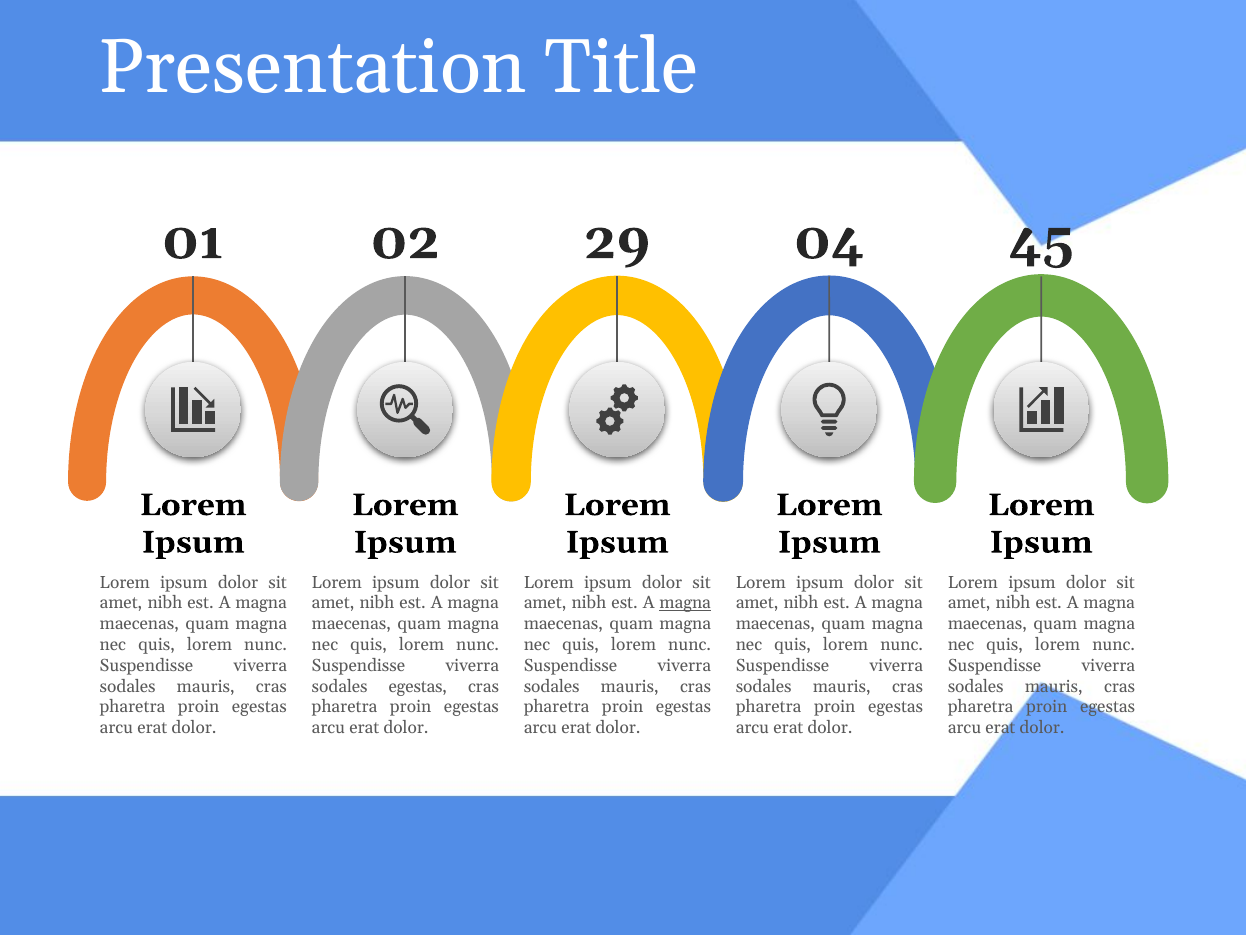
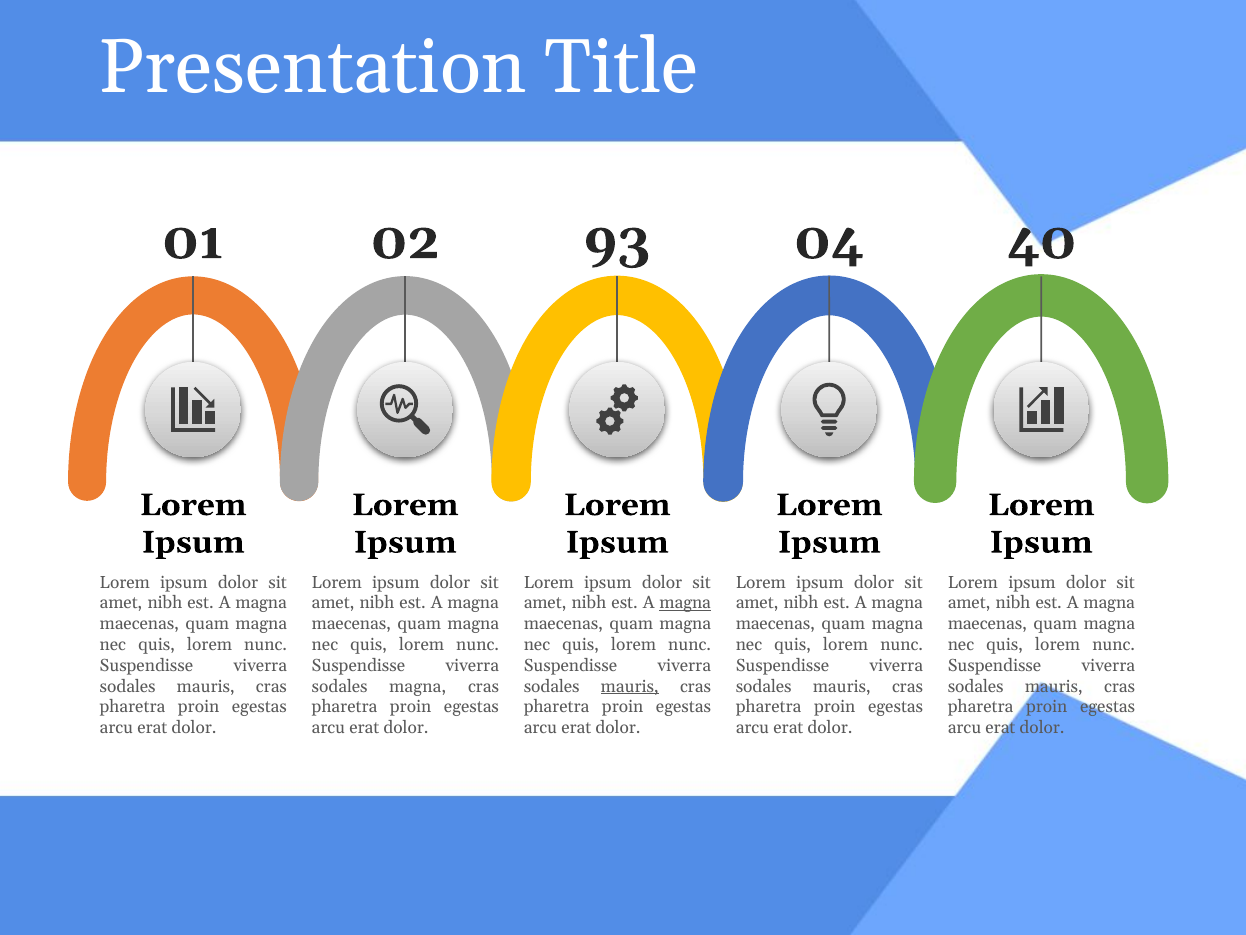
29: 29 -> 93 (617, 241)
45: 45 -> 40 (1041, 241)
sodales egestas: egestas -> magna (418, 686)
mauris underline: none -> present (630, 686)
